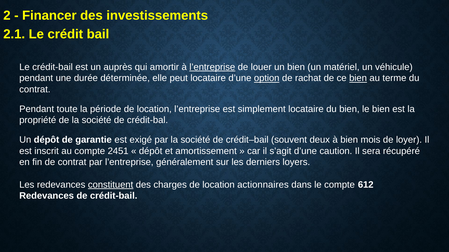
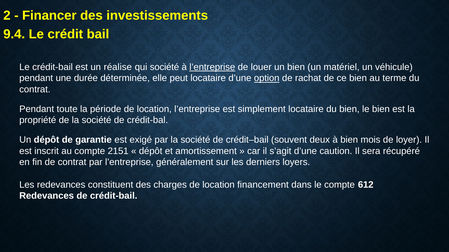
2.1: 2.1 -> 9.4 (14, 34)
auprès: auprès -> réalise (118, 67)
qui amortir: amortir -> société (164, 67)
bien underline: present -> none (358, 78)
2451: 2451 -> 2151 (118, 151)
constituent underline: present -> none (111, 185)
actionnaires: actionnaires -> financement (263, 185)
